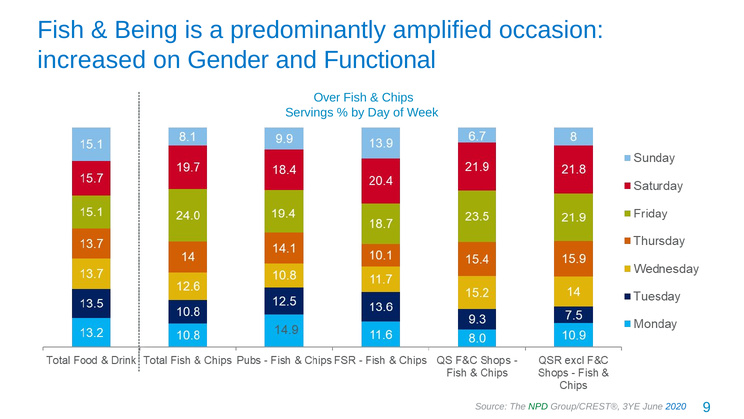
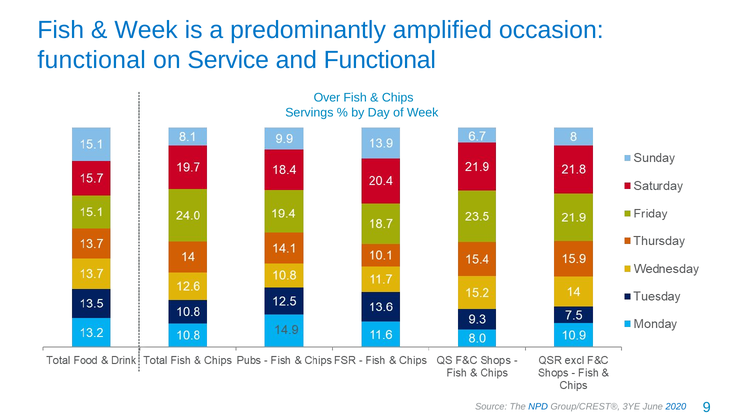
Being: Being -> Week (146, 30)
increased: increased -> functional (92, 60)
Gender: Gender -> Service (228, 60)
NPD colour: green -> blue (538, 406)
